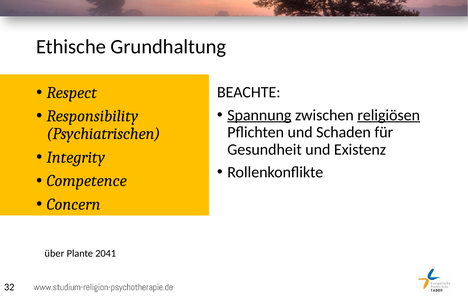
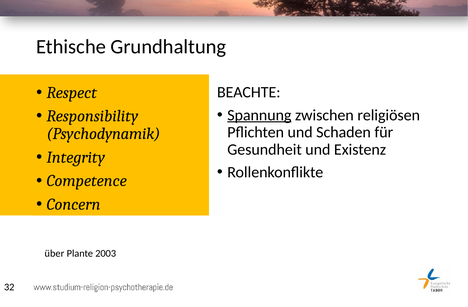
religiösen underline: present -> none (389, 115)
Psychiatrischen: Psychiatrischen -> Psychodynamik (103, 134)
2041: 2041 -> 2003 (106, 254)
